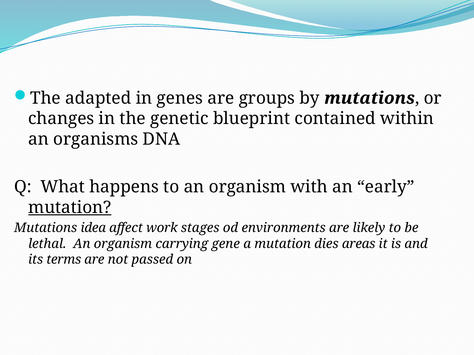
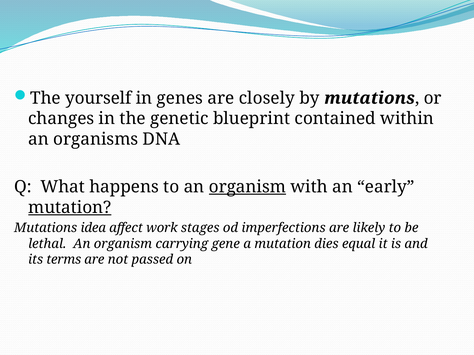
adapted: adapted -> yourself (98, 98)
groups: groups -> closely (267, 98)
organism underline: none -> present (247, 187)
environments: environments -> imperfections (284, 228)
areas: areas -> equal (359, 244)
